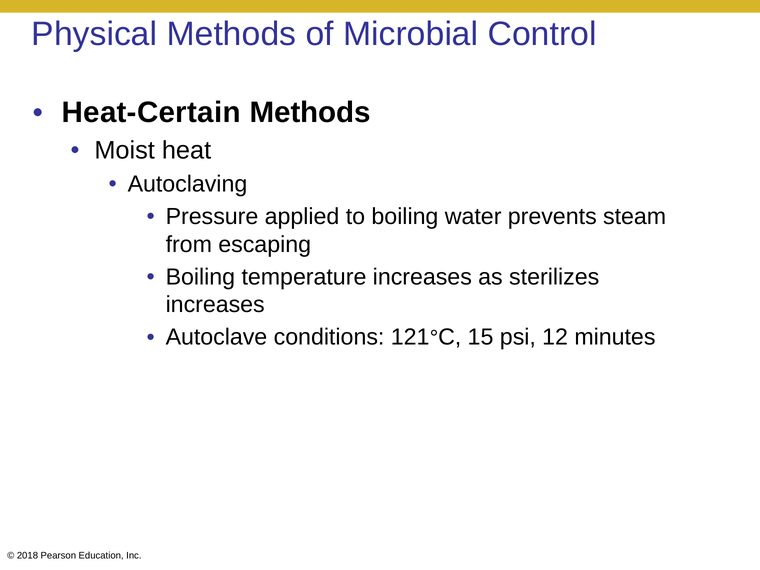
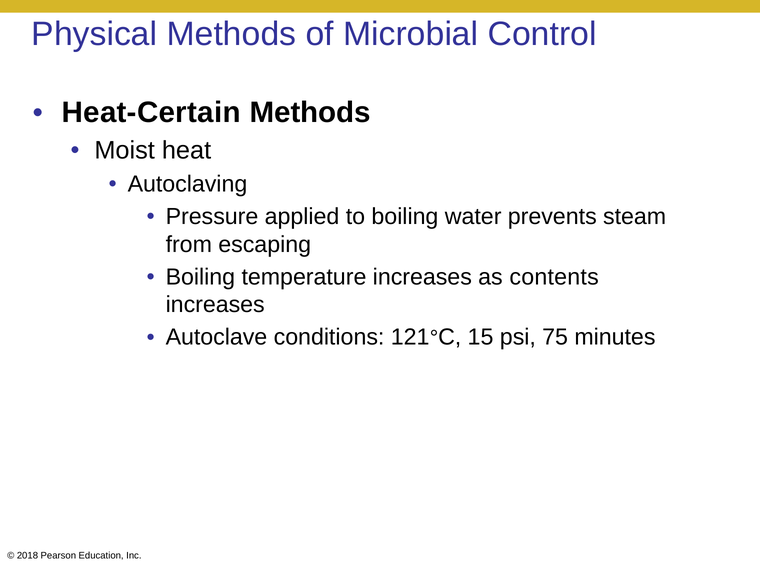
sterilizes: sterilizes -> contents (554, 277)
12: 12 -> 75 (555, 337)
